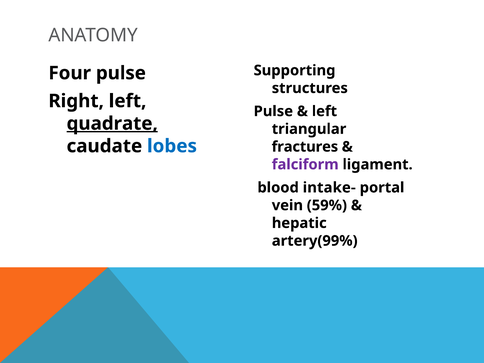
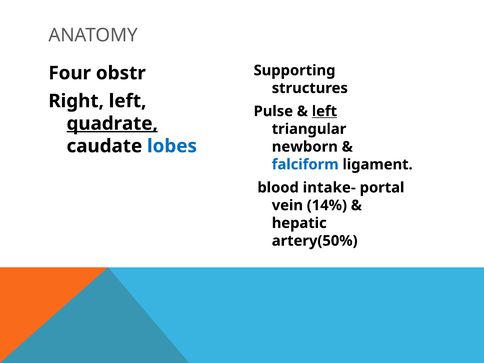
Four pulse: pulse -> obstr (121, 73)
left underline: none -> present (324, 111)
fractures: fractures -> newborn (305, 147)
falciform colour: purple -> blue (305, 164)
59%: 59% -> 14% (327, 205)
artery(99%: artery(99% -> artery(50% (315, 241)
